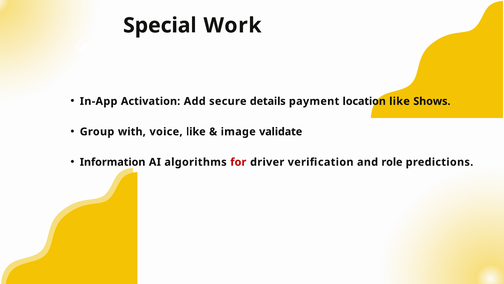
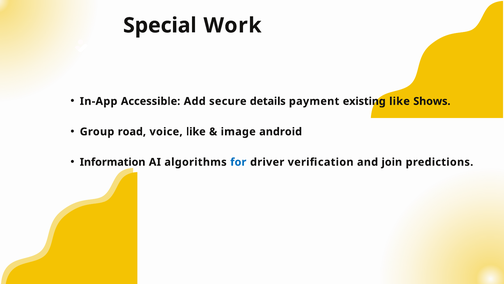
Activation: Activation -> Accessible (151, 101)
location: location -> existing (364, 101)
with: with -> road (132, 131)
validate: validate -> android (281, 131)
for colour: red -> blue (238, 162)
role: role -> join (392, 162)
